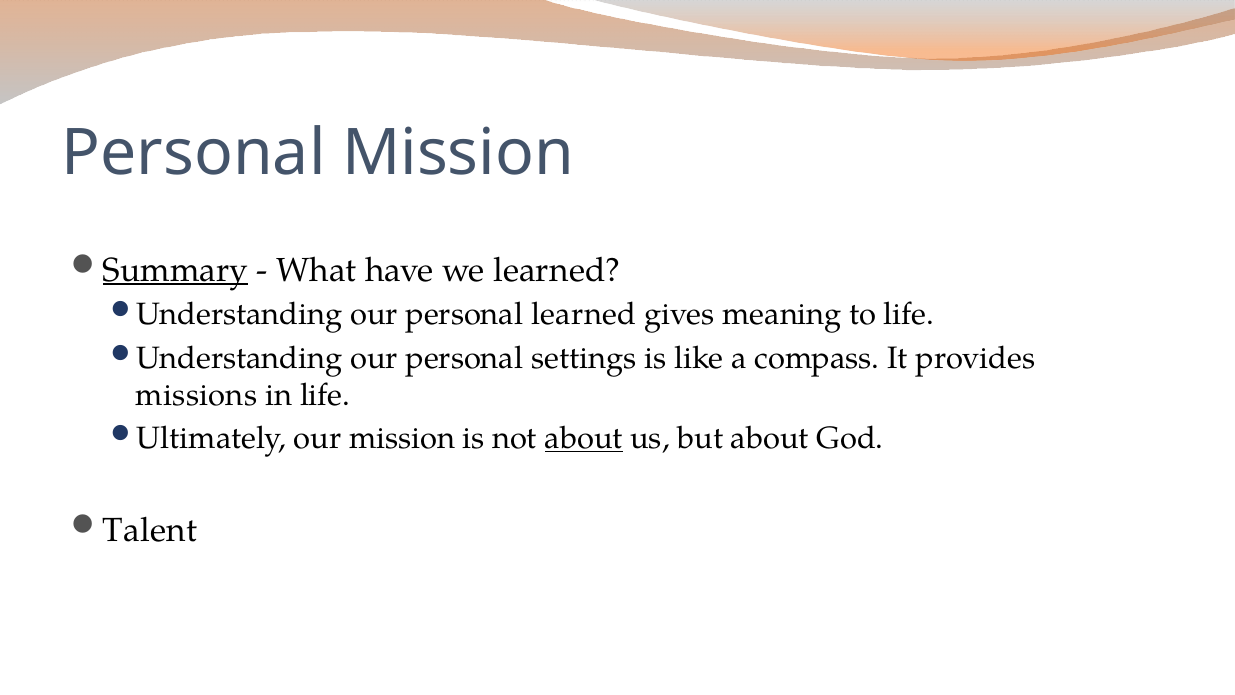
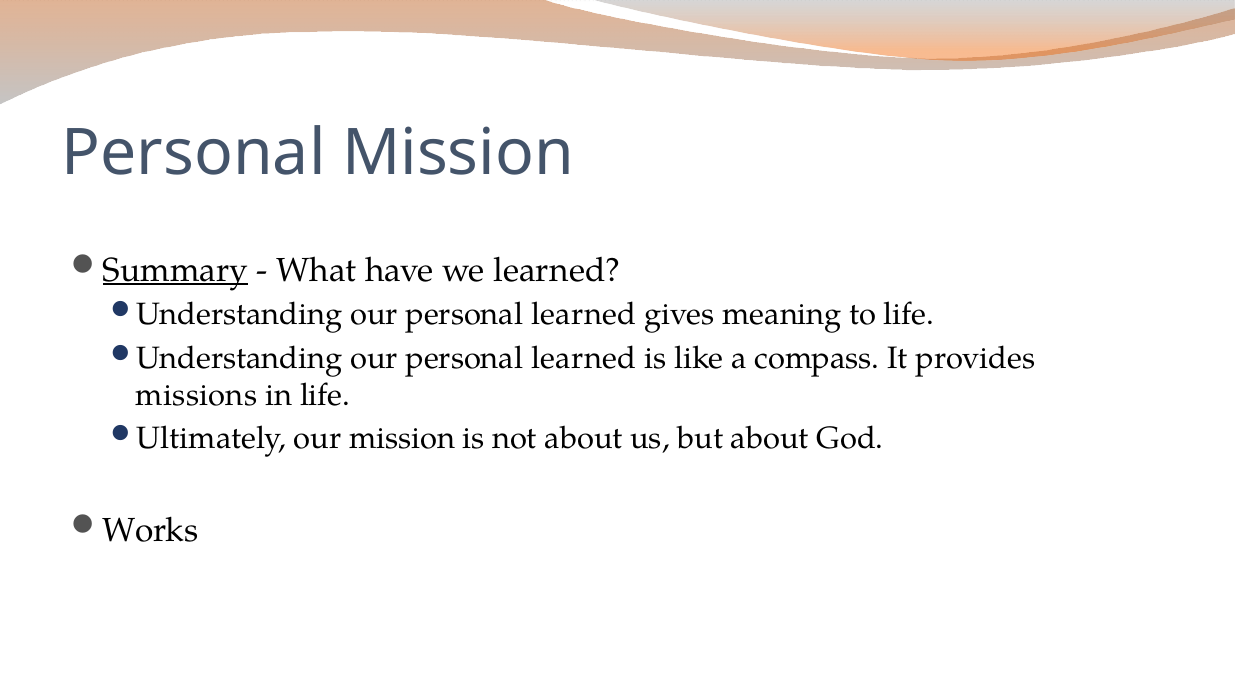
settings: settings -> learned (584, 358)
about underline: present -> none (584, 438)
Talent: Talent -> Works (150, 530)
